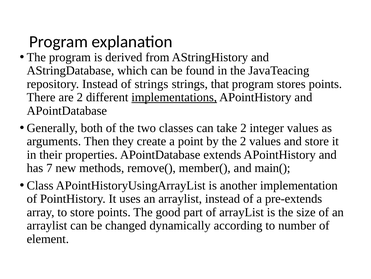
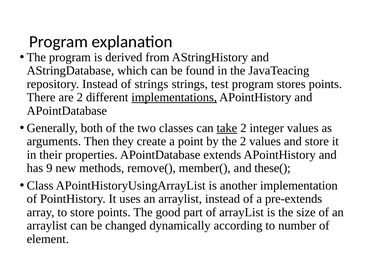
that: that -> test (220, 84)
take underline: none -> present (227, 128)
7: 7 -> 9 (49, 168)
main(: main( -> these( (272, 168)
